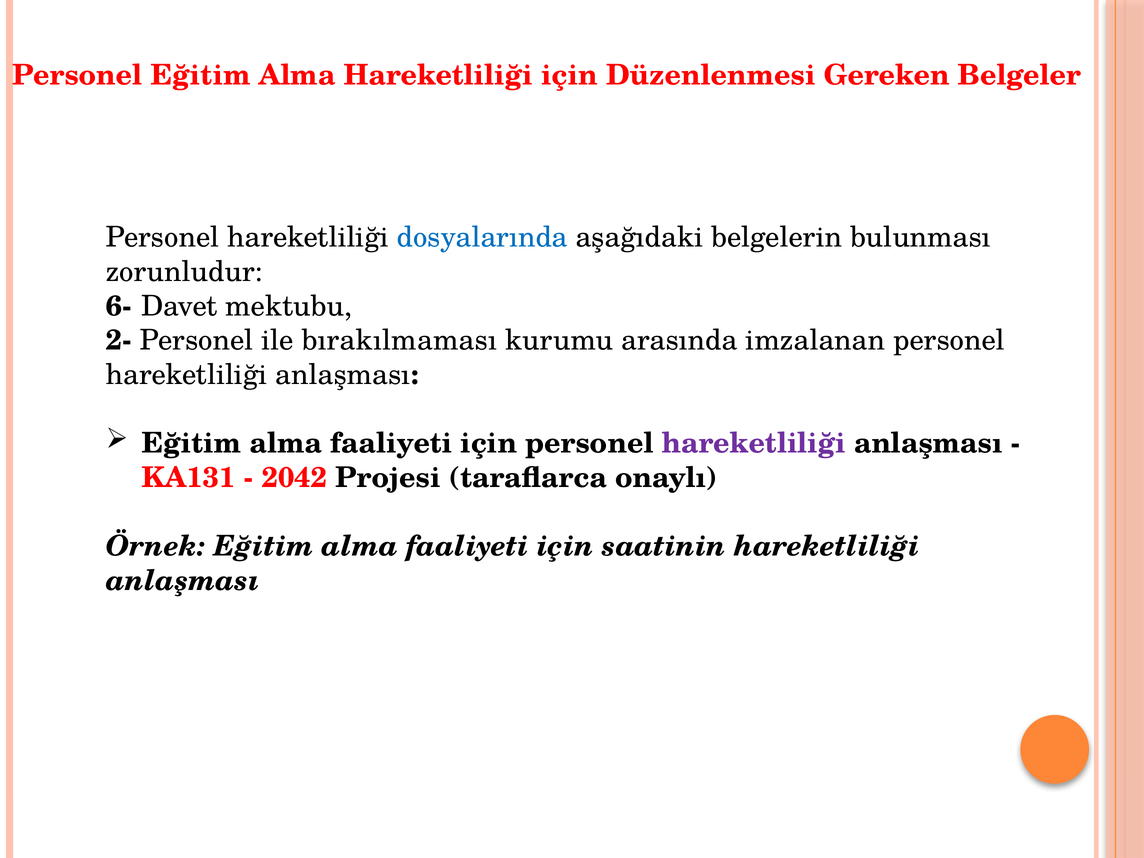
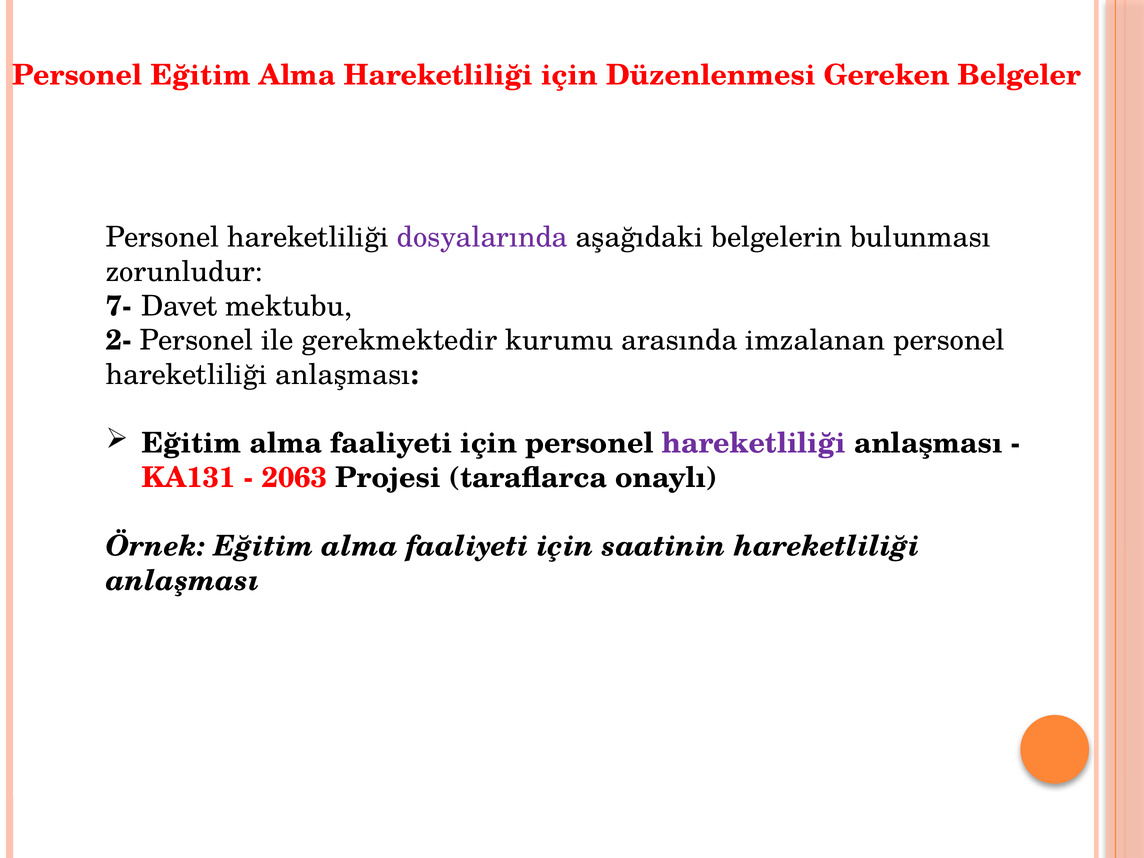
dosyalarında colour: blue -> purple (482, 238)
6-: 6- -> 7- (119, 306)
bırakılmaması: bırakılmaması -> gerekmektedir (399, 340)
2042: 2042 -> 2063 (294, 478)
